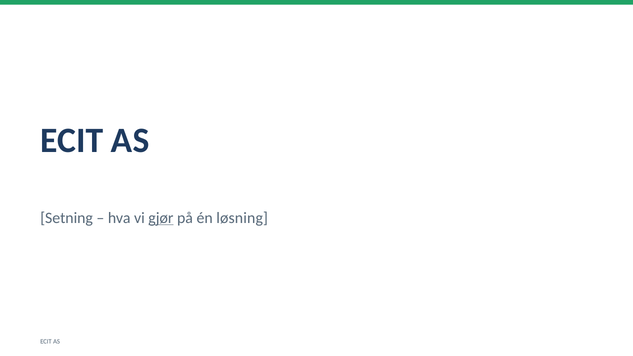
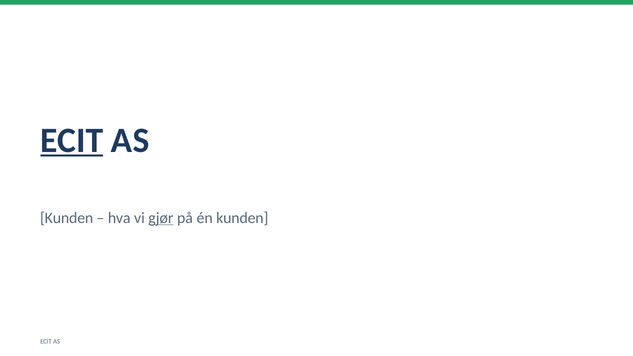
ECIT underline: none -> present (72, 140)
Setning: Setning -> Kunden (67, 218)
én løsning: løsning -> kunden (242, 218)
